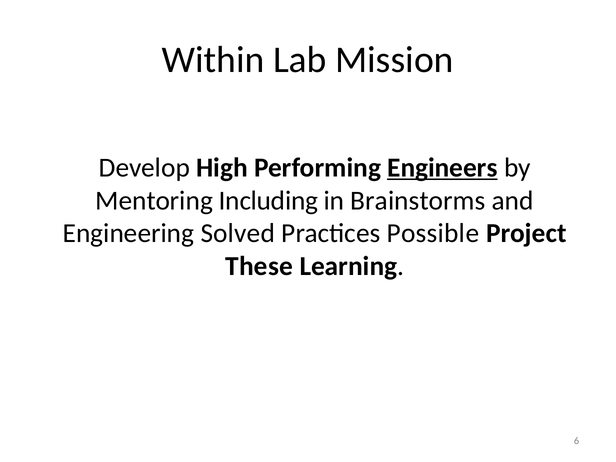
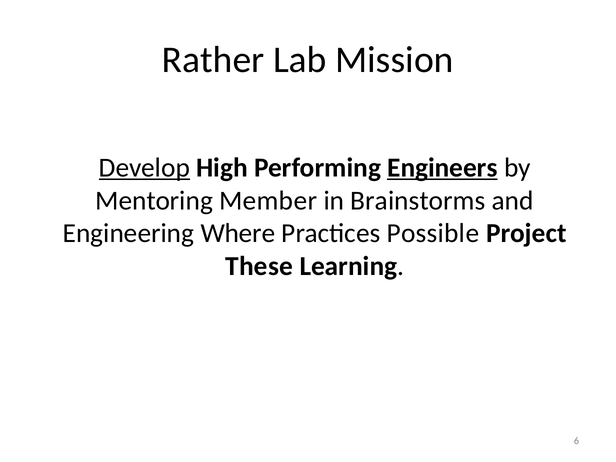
Within: Within -> Rather (213, 60)
Develop underline: none -> present (144, 168)
Including: Including -> Member (268, 201)
Solved: Solved -> Where (238, 233)
